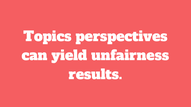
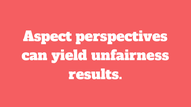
Topics: Topics -> Aspect (47, 37)
